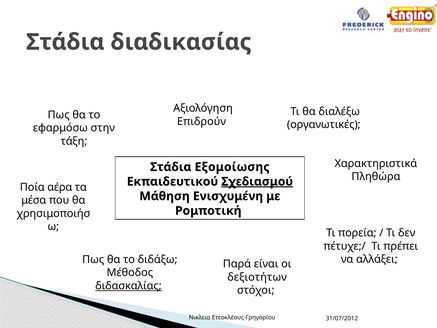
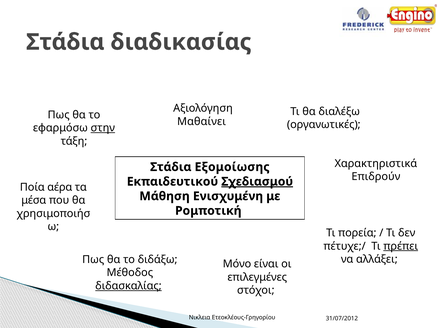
Επιδρούν: Επιδρούν -> Μαθαίνει (202, 121)
στην underline: none -> present (103, 128)
Πληθώρα: Πληθώρα -> Επιδρούν (376, 176)
πρέπει underline: none -> present (401, 246)
Παρά: Παρά -> Μόνο (237, 264)
δεξιοτήτων: δεξιοτήτων -> επιλεγμένες (257, 277)
